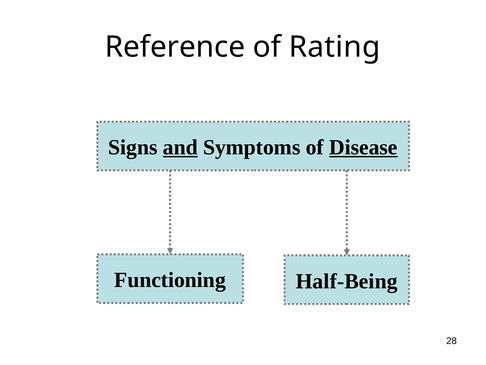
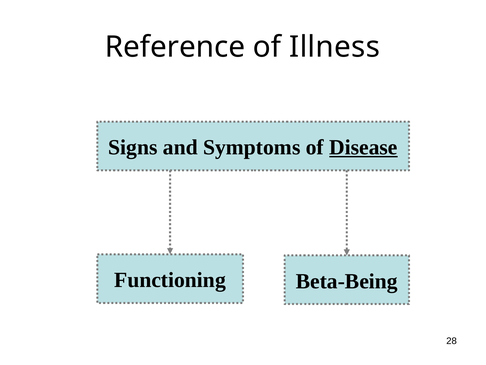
Rating: Rating -> Illness (335, 47)
and underline: present -> none (180, 147)
Half-Being: Half-Being -> Beta-Being (347, 281)
